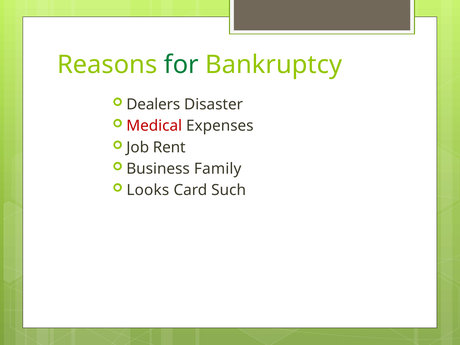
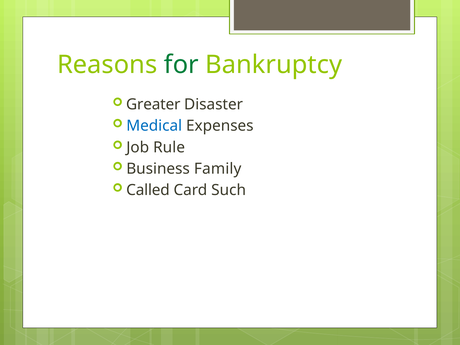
Dealers: Dealers -> Greater (153, 104)
Medical colour: red -> blue (154, 126)
Rent: Rent -> Rule (169, 147)
Looks: Looks -> Called (148, 190)
